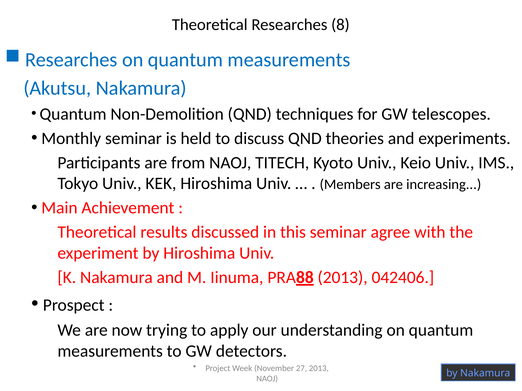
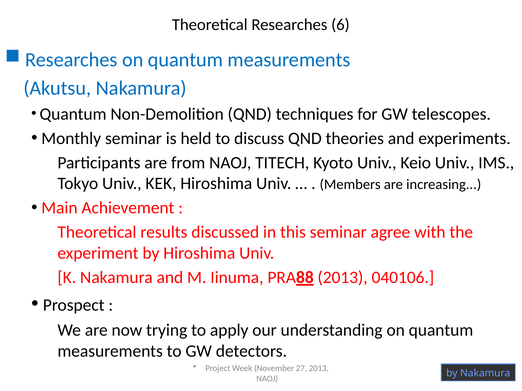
8: 8 -> 6 (340, 25)
042406: 042406 -> 040106 (403, 278)
